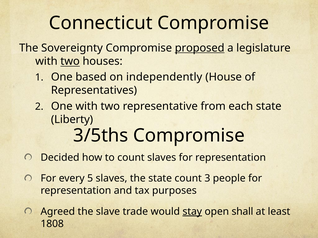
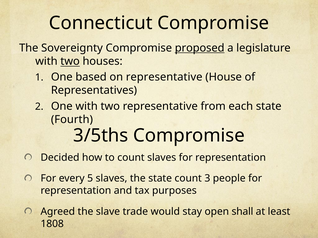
on independently: independently -> representative (164, 77)
Liberty: Liberty -> Fourth (72, 120)
stay underline: present -> none (192, 212)
